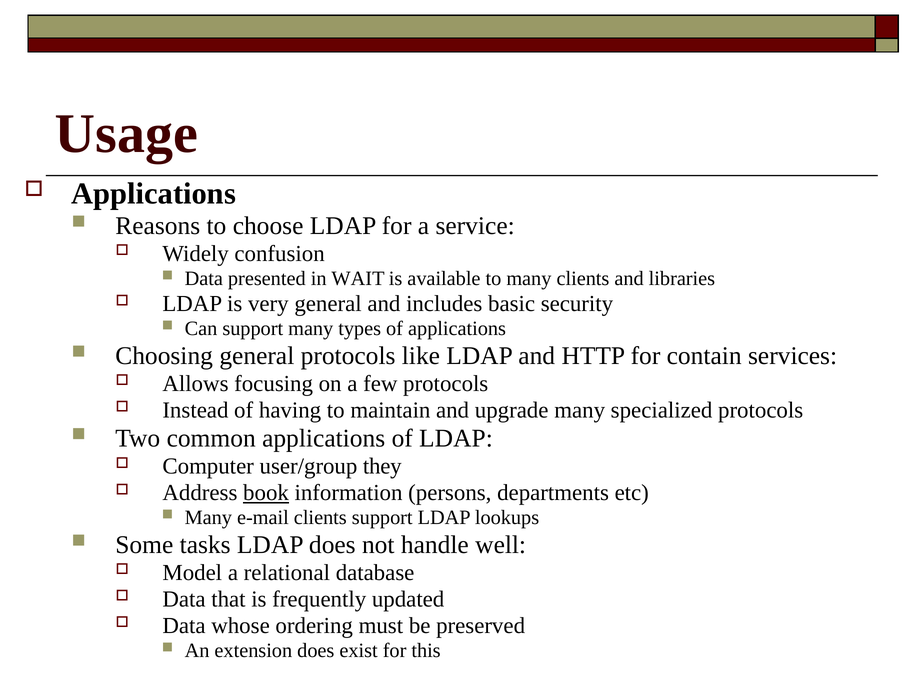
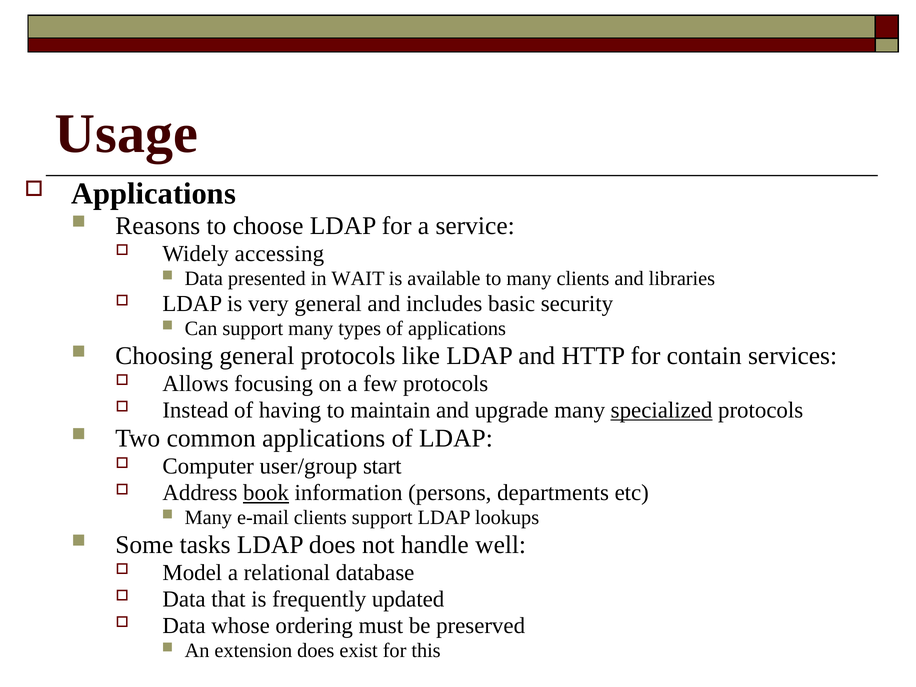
confusion: confusion -> accessing (279, 254)
specialized underline: none -> present (662, 410)
they: they -> start (382, 466)
